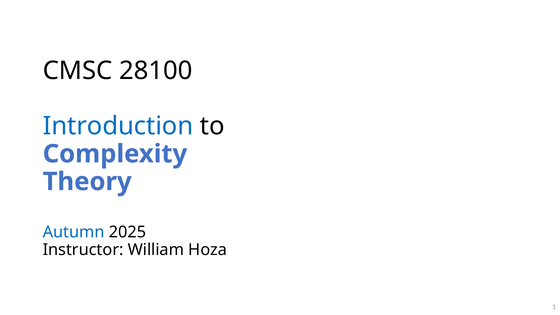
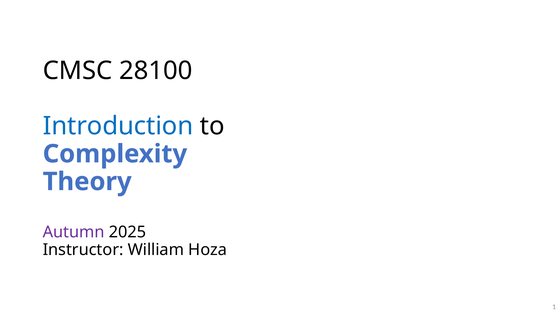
Autumn colour: blue -> purple (74, 232)
